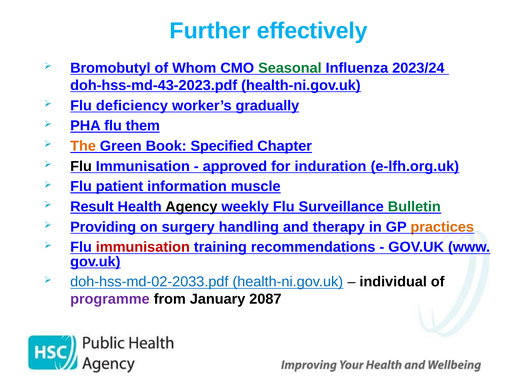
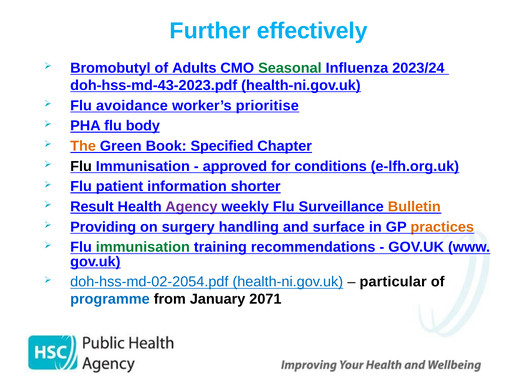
Whom: Whom -> Adults (194, 68)
deficiency: deficiency -> avoidance (132, 106)
gradually: gradually -> prioritise (267, 106)
them: them -> body (143, 126)
induration: induration -> conditions (331, 166)
muscle: muscle -> shorter (256, 187)
Agency colour: black -> purple (191, 207)
Bulletin colour: green -> orange (414, 207)
therapy: therapy -> surface (339, 227)
immunisation colour: red -> green (143, 247)
doh-hss-md-02-2033.pdf: doh-hss-md-02-2033.pdf -> doh-hss-md-02-2054.pdf (149, 282)
individual: individual -> particular (393, 282)
programme colour: purple -> blue (110, 299)
2087: 2087 -> 2071 (265, 299)
